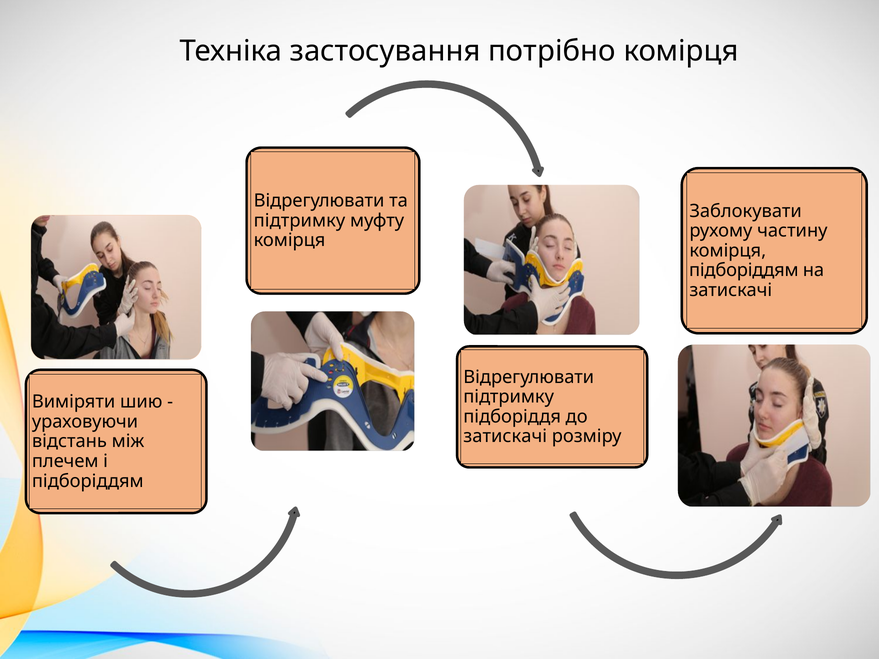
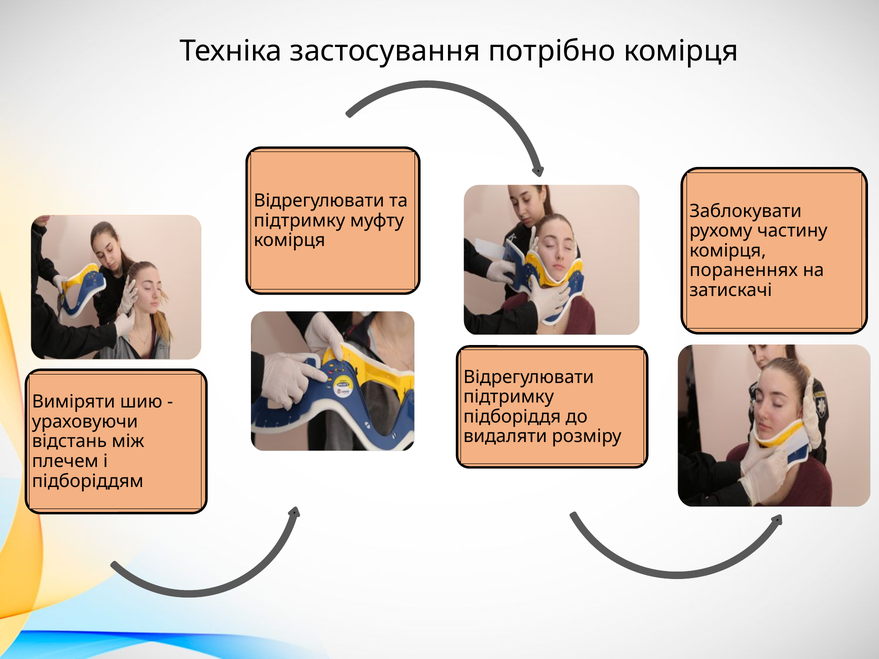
підборіддям: підборіддям -> пораненнях (744, 270)
затискачі: затискачі -> видаляти (505, 437)
